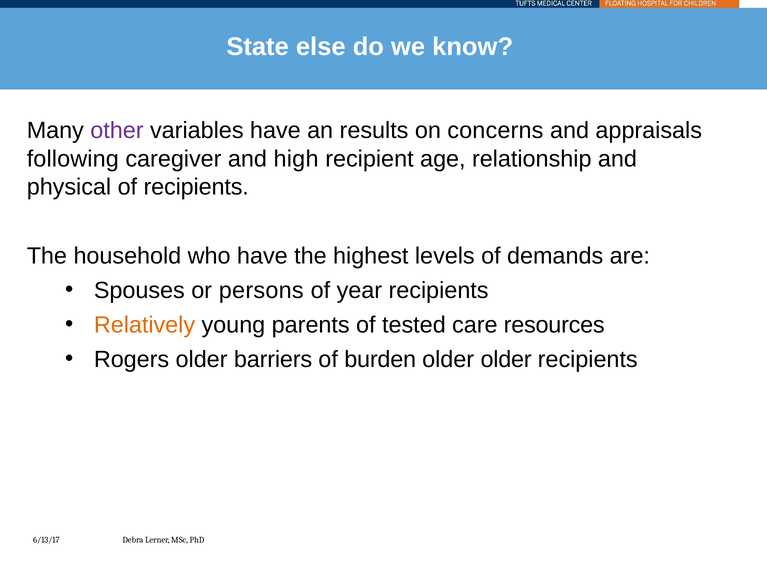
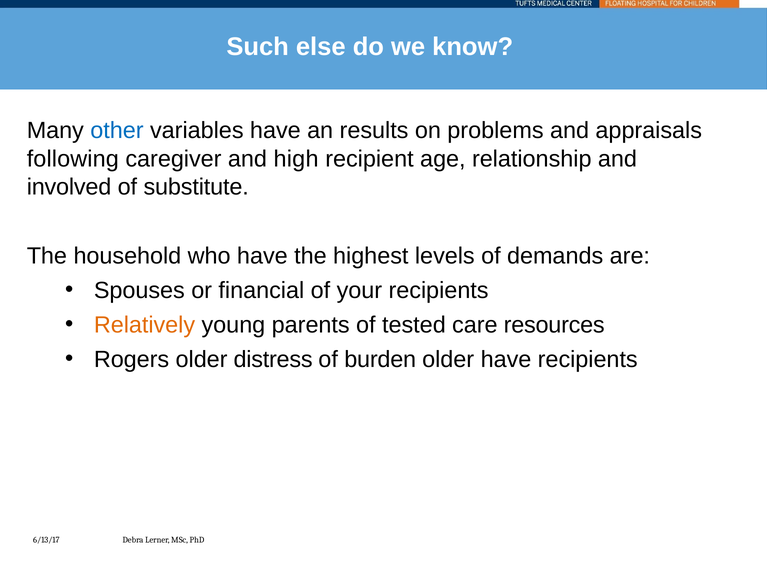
State: State -> Such (258, 47)
other colour: purple -> blue (117, 131)
concerns: concerns -> problems (495, 131)
physical: physical -> involved (69, 187)
of recipients: recipients -> substitute (196, 187)
persons: persons -> financial (261, 291)
year: year -> your (359, 291)
barriers: barriers -> distress (273, 360)
older older: older -> have (506, 360)
